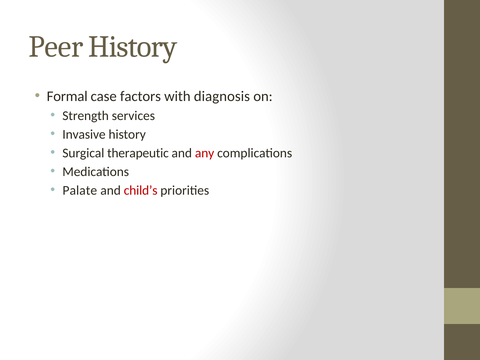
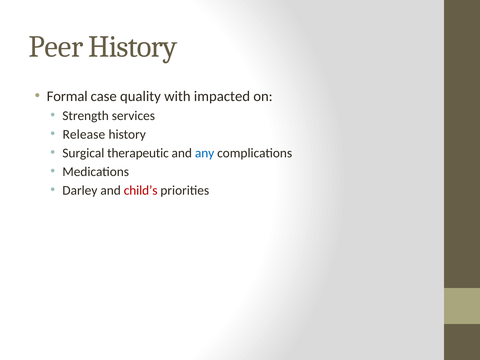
factors: factors -> quality (140, 96)
diagnosis: diagnosis -> impacted (222, 96)
Invasive: Invasive -> Release (84, 134)
any colour: red -> blue (205, 153)
Palate: Palate -> Darley (80, 190)
